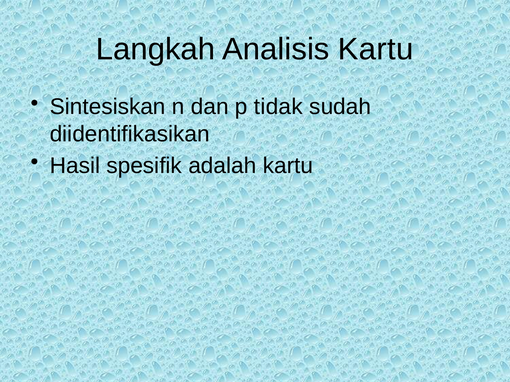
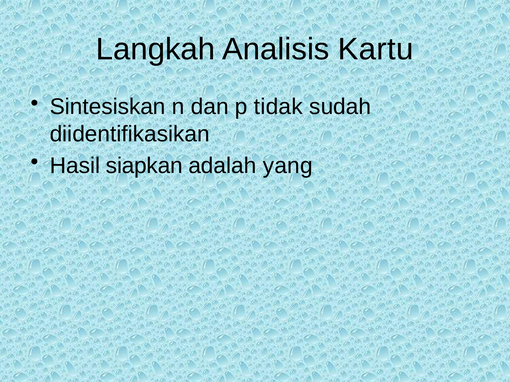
spesifik: spesifik -> siapkan (144, 166)
adalah kartu: kartu -> yang (288, 166)
